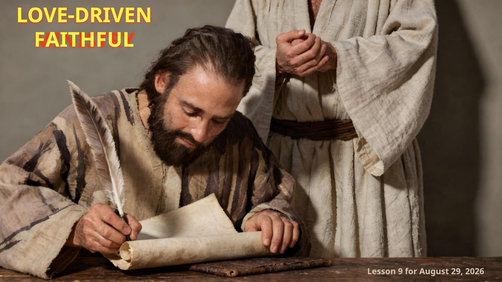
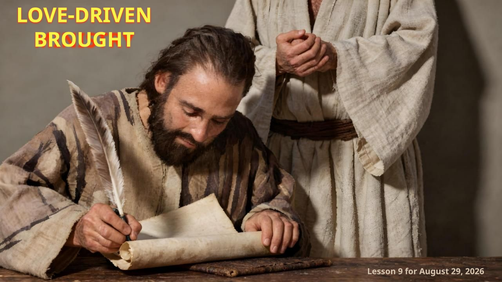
FAITHFUL: FAITHFUL -> BROUGHT (84, 40)
